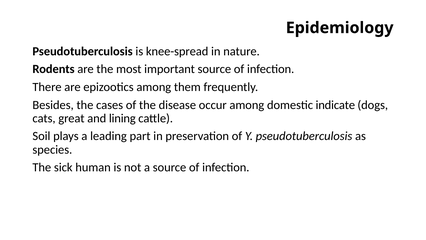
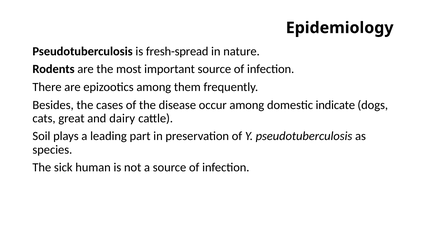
knee-spread: knee-spread -> fresh-spread (177, 51)
lining: lining -> dairy (122, 118)
